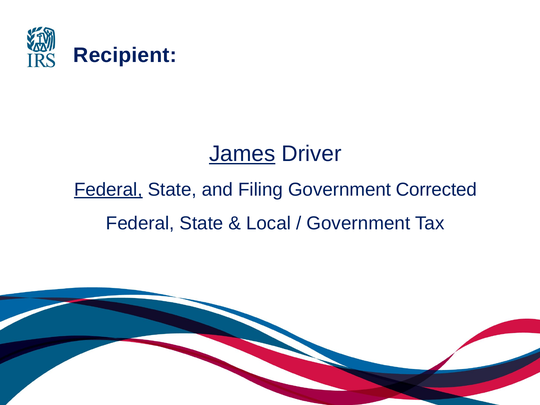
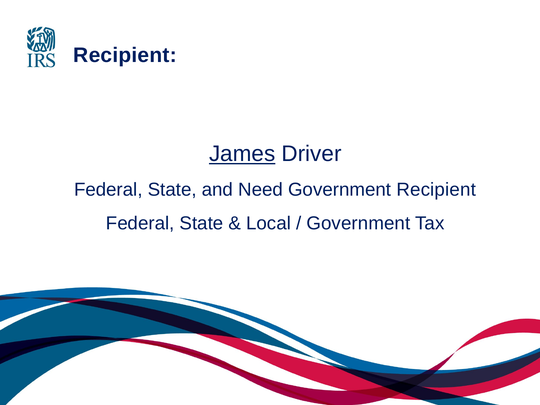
Federal underline: present -> none (108, 190)
Filing: Filing -> Need (261, 190)
Government Corrected: Corrected -> Recipient (436, 190)
